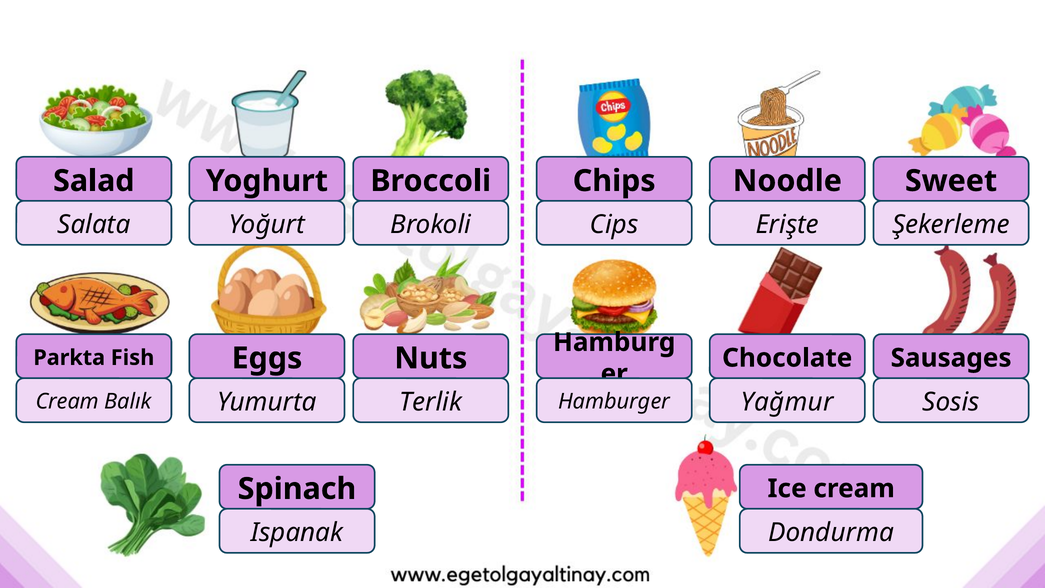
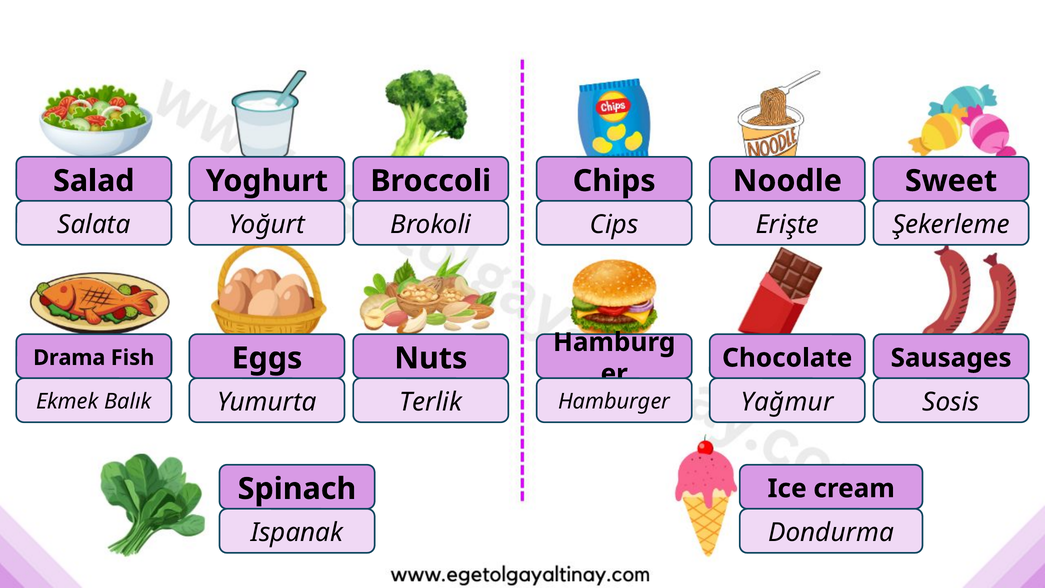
Parkta: Parkta -> Drama (69, 358)
Cream: Cream -> Ekmek (67, 402)
